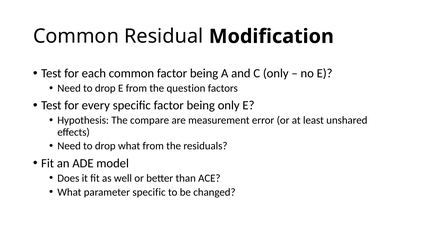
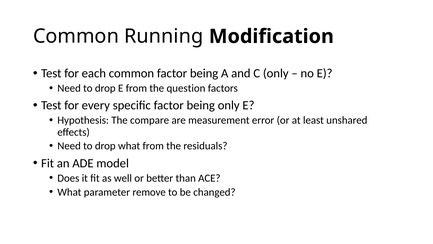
Residual: Residual -> Running (164, 36)
parameter specific: specific -> remove (149, 192)
